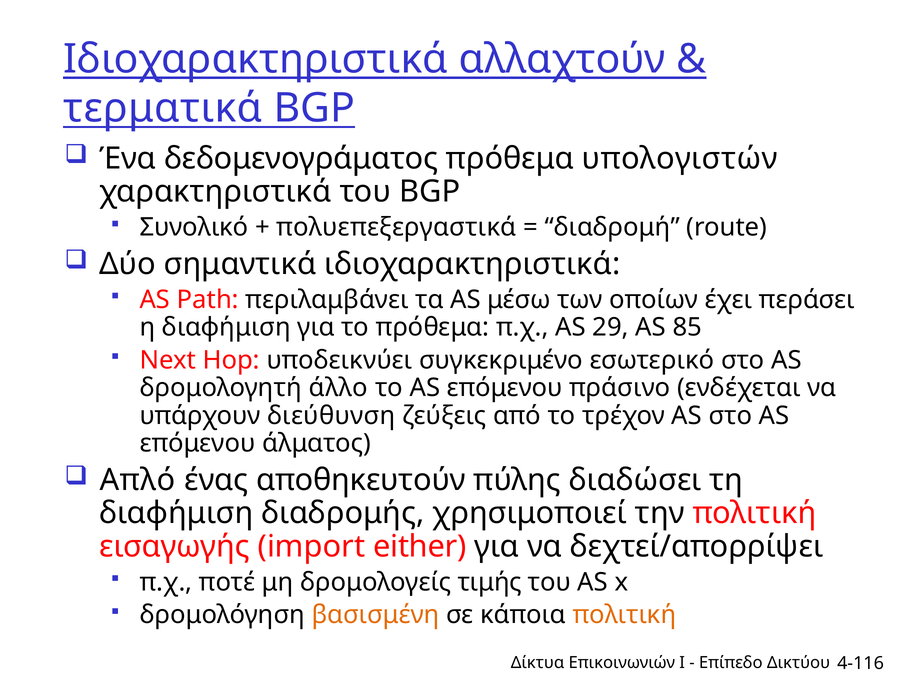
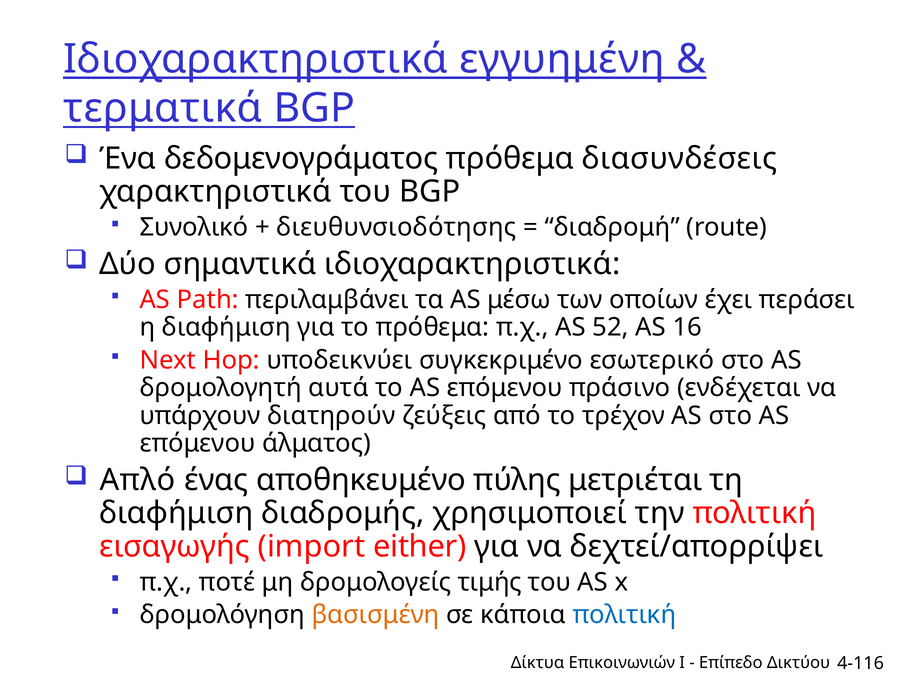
αλλαχτούν: αλλαχτούν -> εγγυημένη (562, 59)
υπολογιστών: υπολογιστών -> διασυνδέσεις (680, 159)
πολυεπεξεργαστικά: πολυεπεξεργαστικά -> διευθυνσιοδότησης (396, 227)
29: 29 -> 52 (611, 327)
85: 85 -> 16 (687, 327)
άλλο: άλλο -> αυτά (339, 388)
διεύθυνση: διεύθυνση -> διατηρούν (331, 416)
αποθηκευτούν: αποθηκευτούν -> αποθηκευμένο (361, 480)
διαδώσει: διαδώσει -> μετριέται (635, 480)
πολιτική colour: orange -> blue (624, 615)
